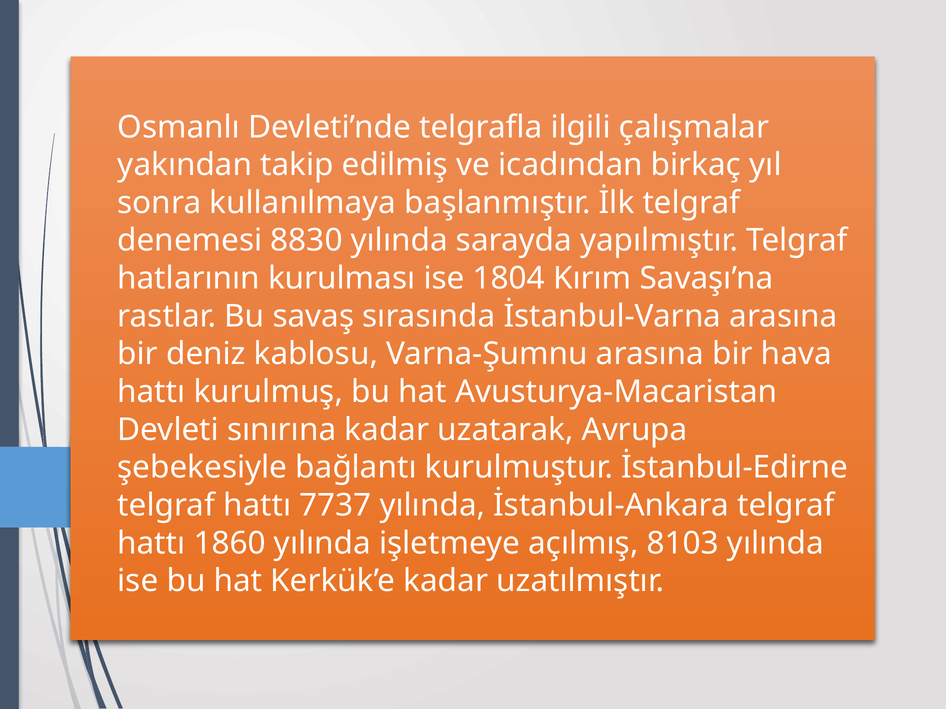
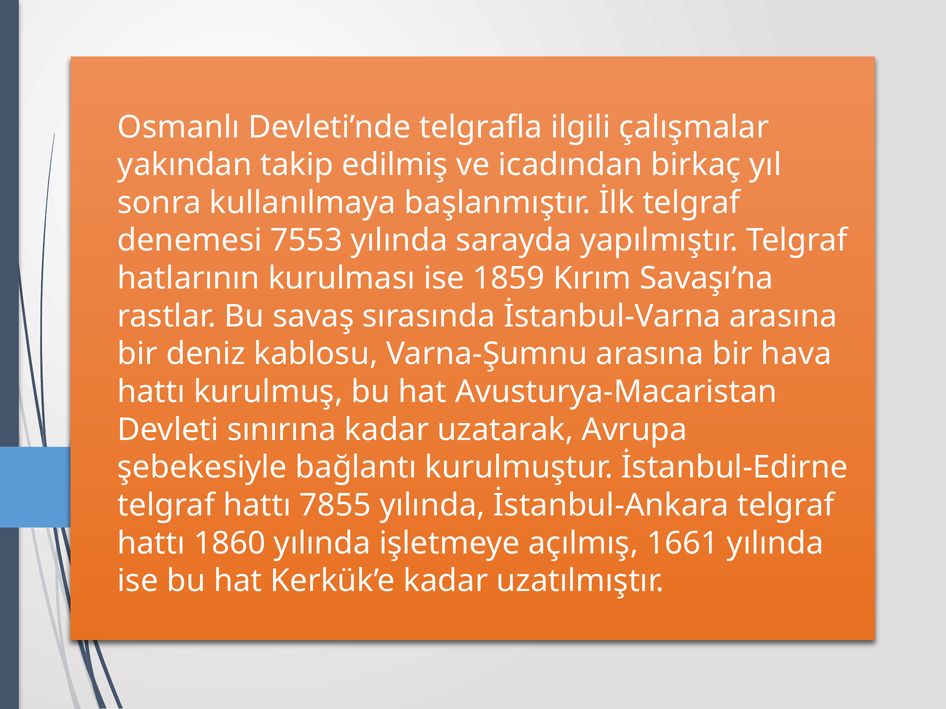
8830: 8830 -> 7553 (307, 241)
1804: 1804 -> 1859 (509, 279)
7737: 7737 -> 7855 (335, 506)
8103: 8103 -> 1661 (683, 543)
